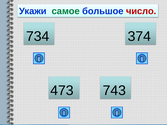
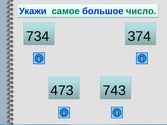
число colour: red -> green (141, 11)
